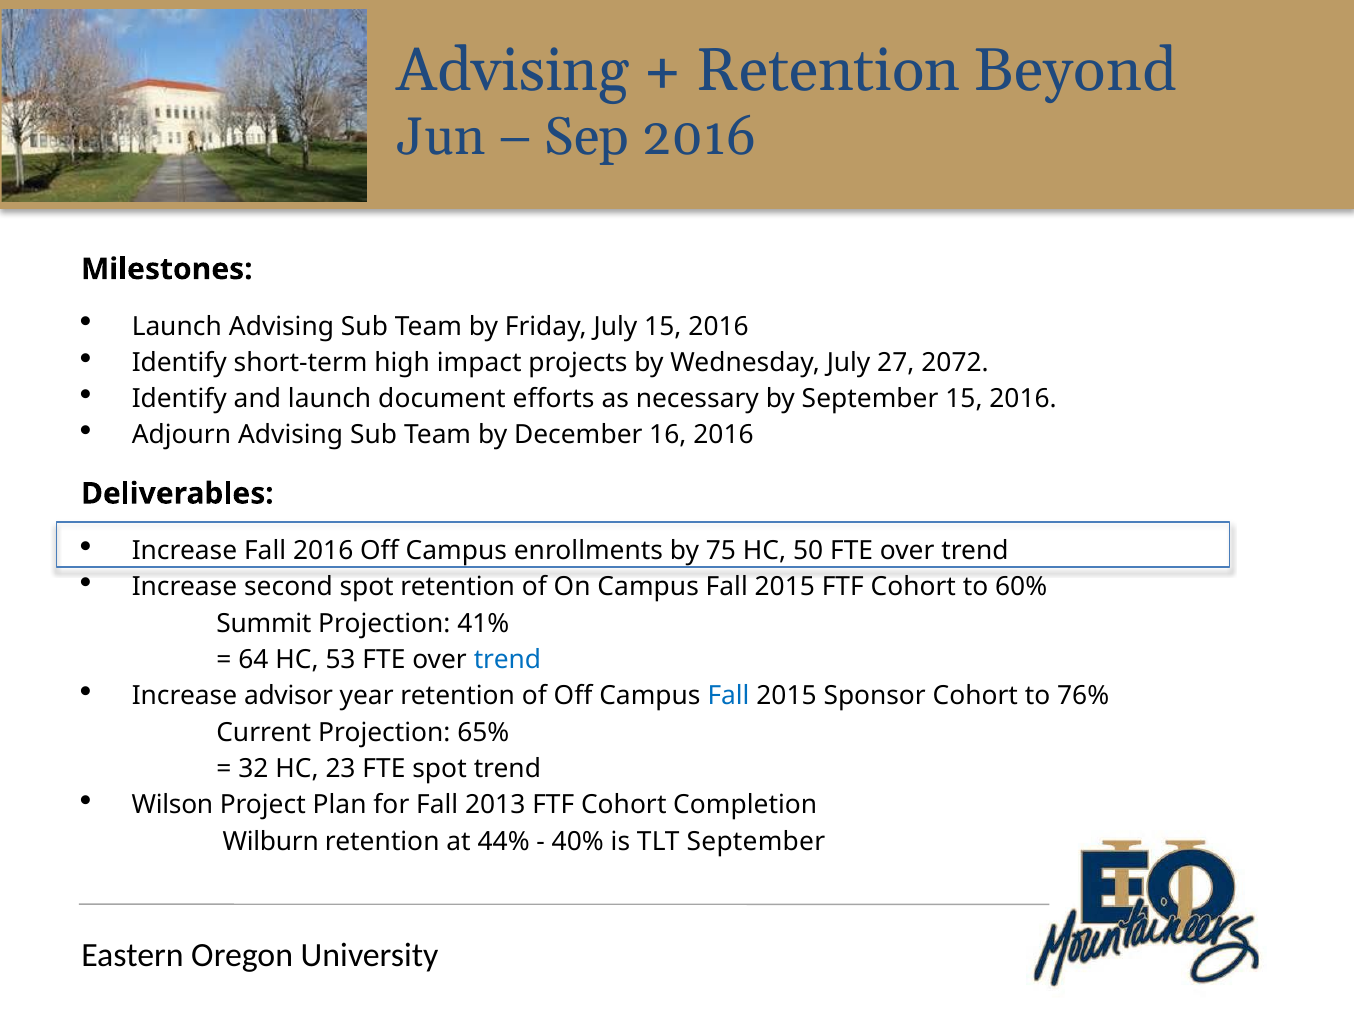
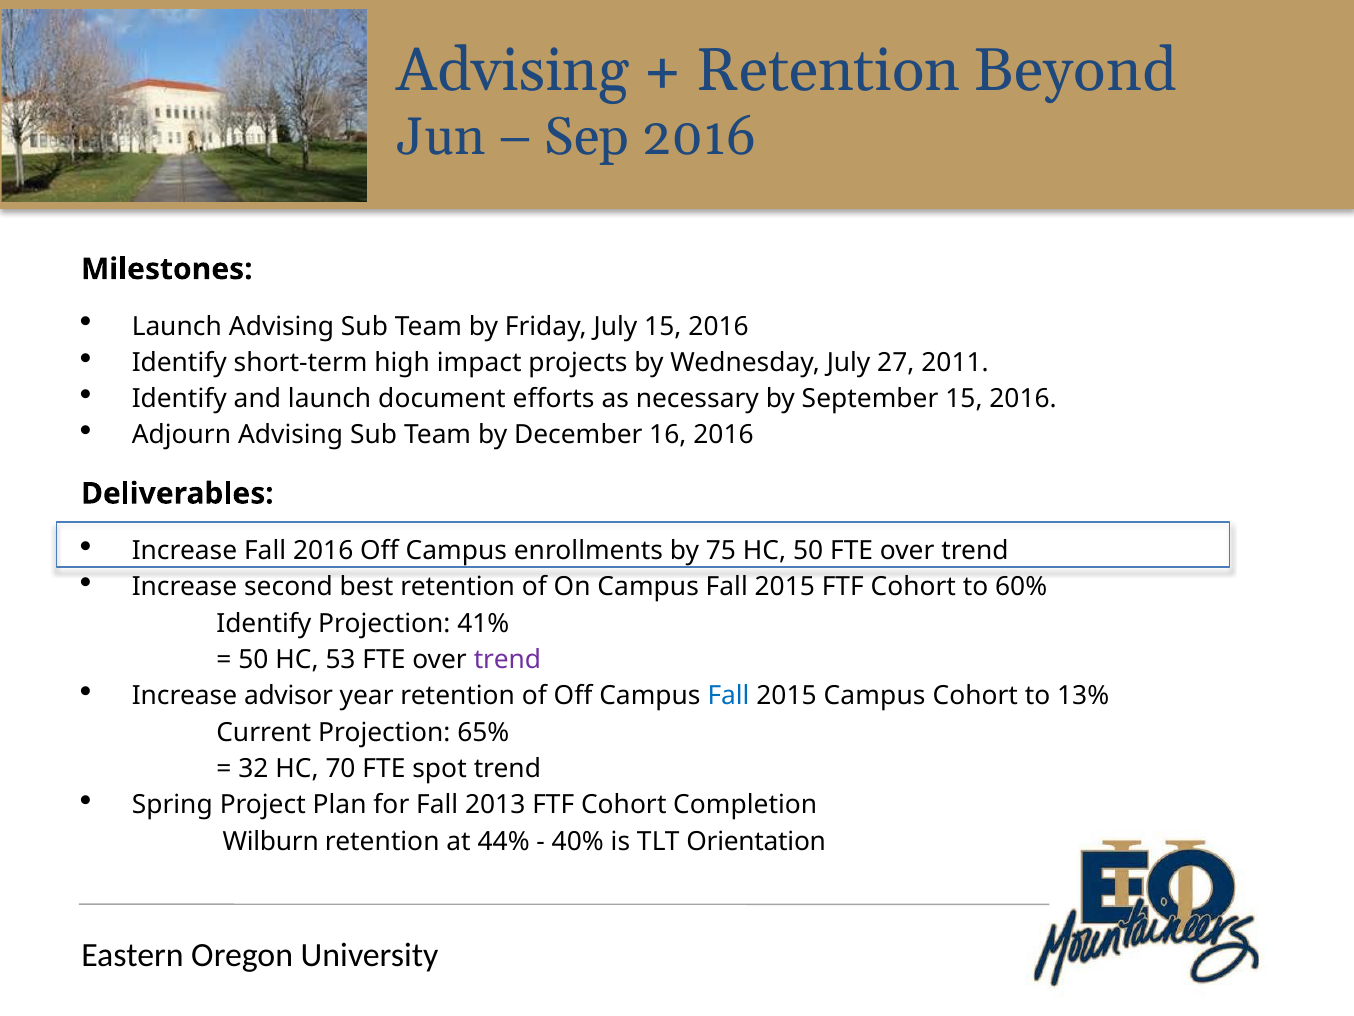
2072: 2072 -> 2011 (955, 362)
second spot: spot -> best (366, 587)
Summit: Summit -> Identify (264, 623)
64: 64 -> 50 (253, 659)
trend colour: blue -> purple (507, 659)
2015 Sponsor: Sponsor -> Campus (875, 696)
76%: 76% -> 13% (1083, 696)
23: 23 -> 70 (341, 768)
Wilson: Wilson -> Spring (172, 805)
TLT September: September -> Orientation (756, 841)
